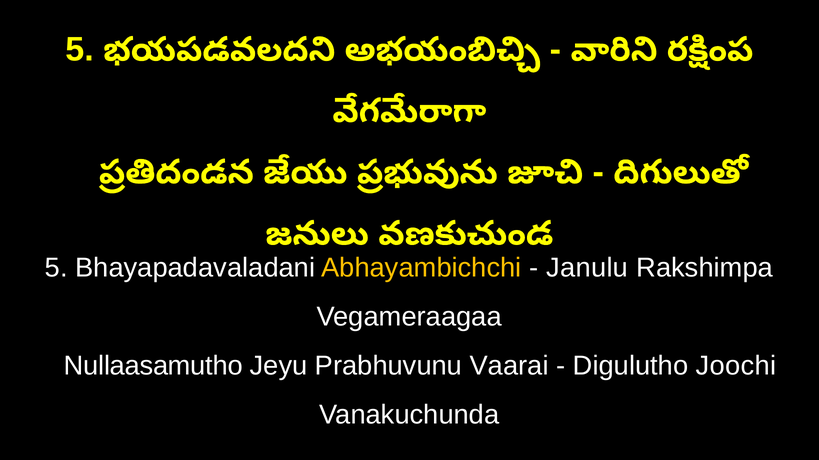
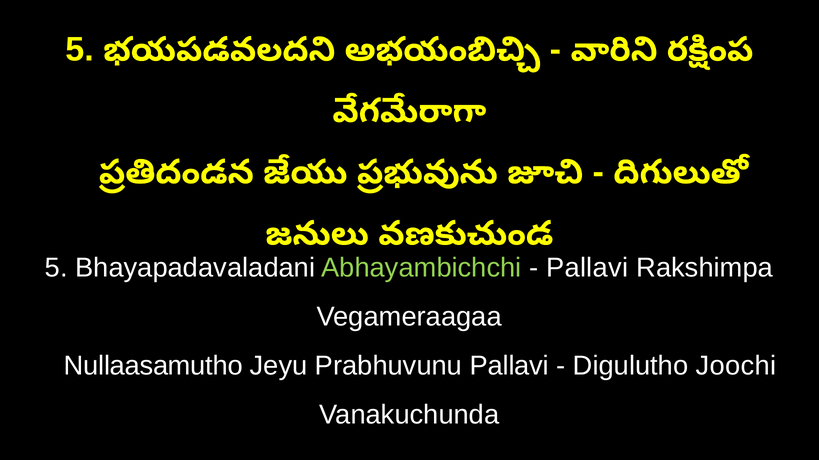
Abhayambichchi colour: yellow -> light green (421, 268)
Janulu: Janulu -> Pallavi (587, 268)
Prabhuvunu Vaarai: Vaarai -> Pallavi (509, 366)
